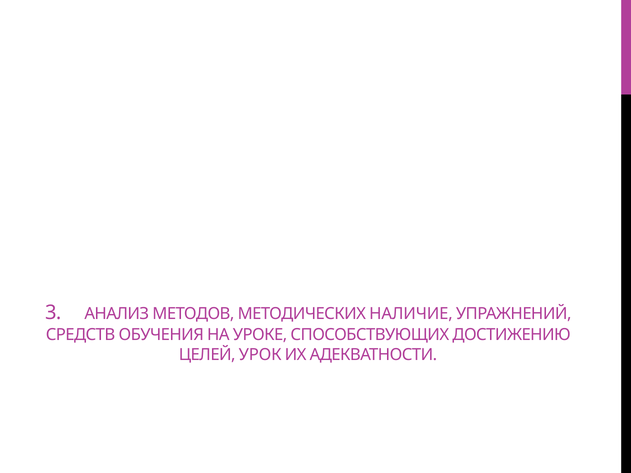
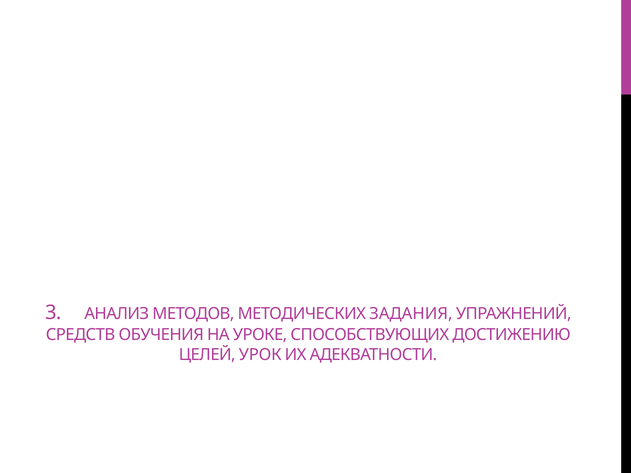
НАЛИЧИЕ: НАЛИЧИЕ -> ЗАДАНИЯ (411, 314)
